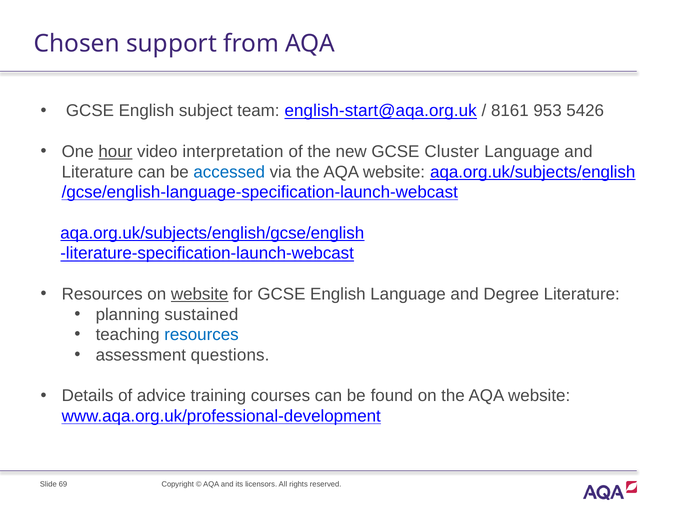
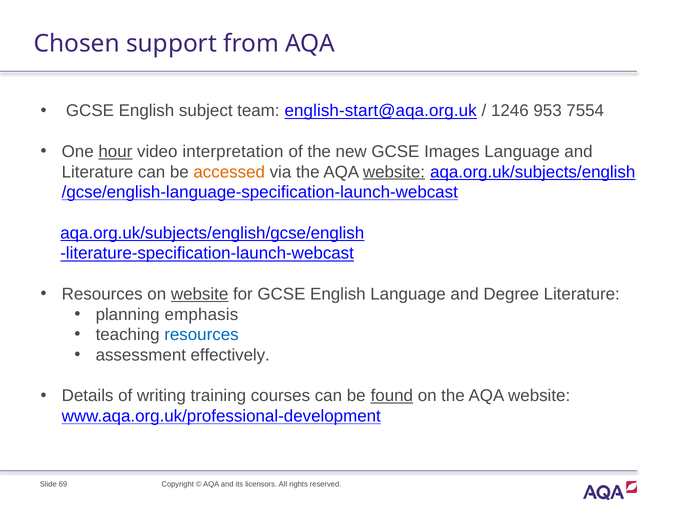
8161: 8161 -> 1246 (510, 111)
5426: 5426 -> 7554 (585, 111)
Cluster: Cluster -> Images (452, 151)
accessed colour: blue -> orange (229, 172)
website underline: none -> present (394, 172)
sustained: sustained -> emphasis (201, 314)
questions: questions -> effectively (230, 355)
advice: advice -> writing (161, 395)
found underline: none -> present (392, 395)
